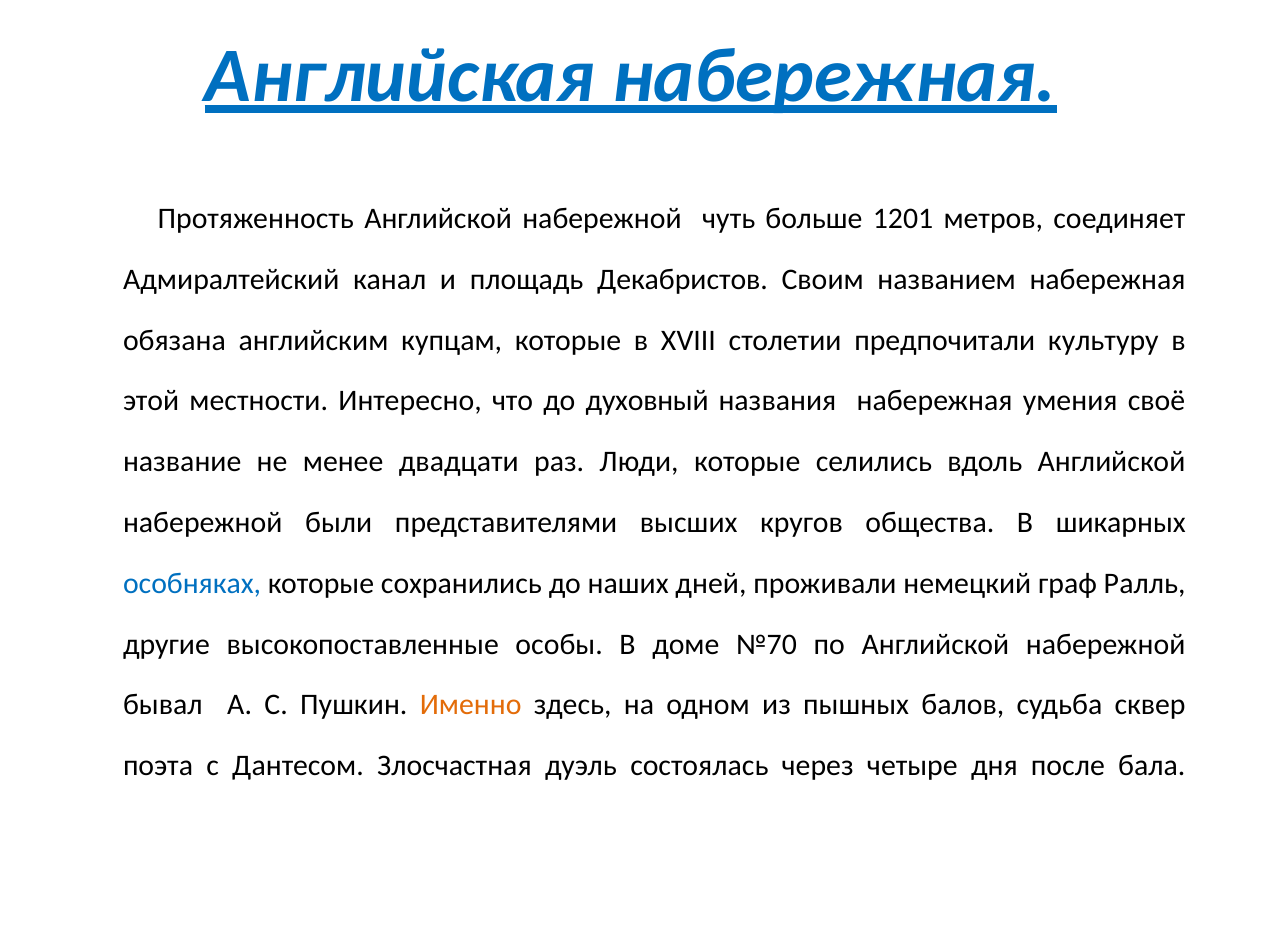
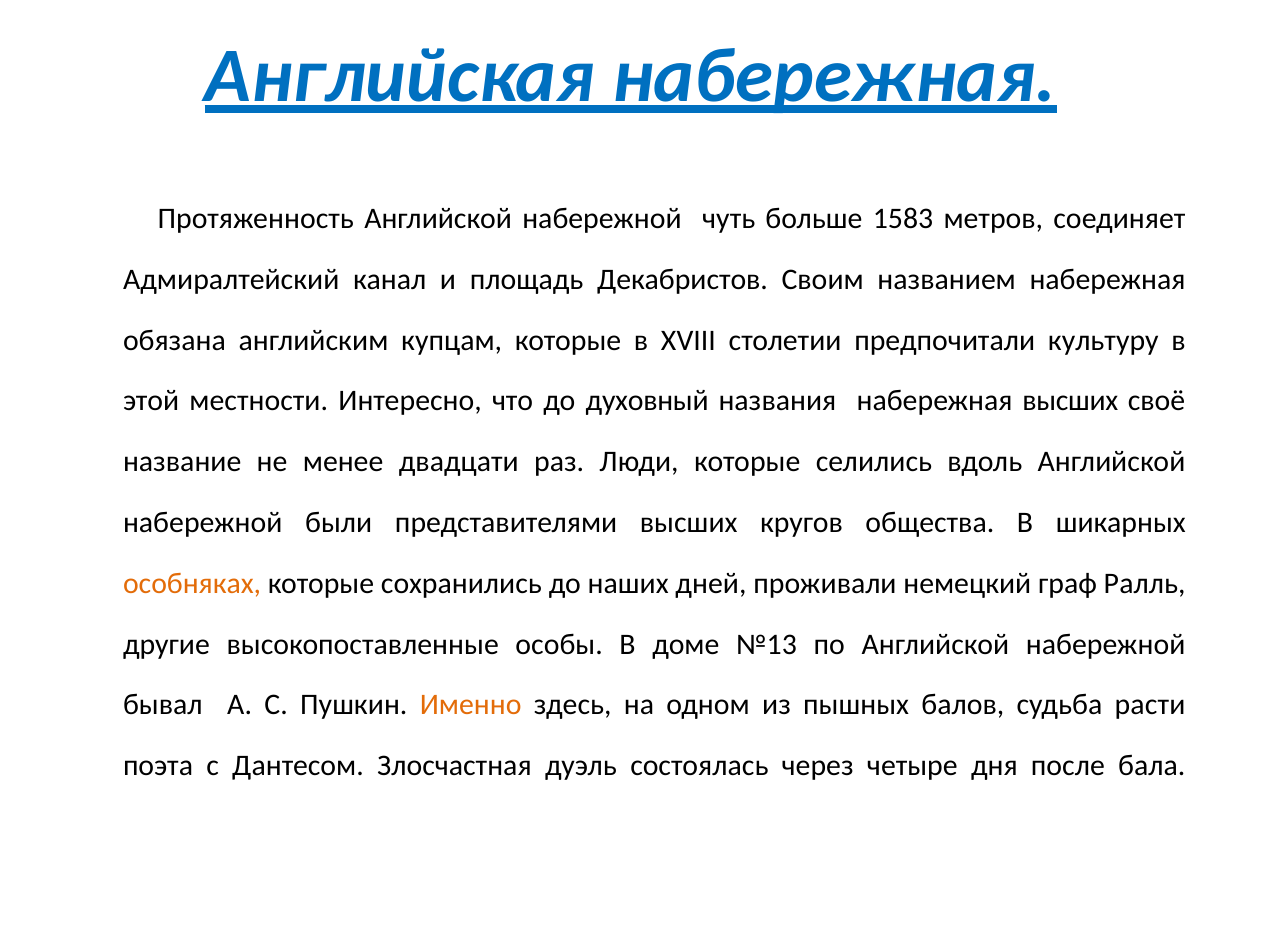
1201: 1201 -> 1583 (903, 219)
набережная умения: умения -> высших (1070, 401)
особняках colour: blue -> orange (192, 584)
№70: №70 -> №13 (767, 645)
сквер: сквер -> расти (1150, 705)
